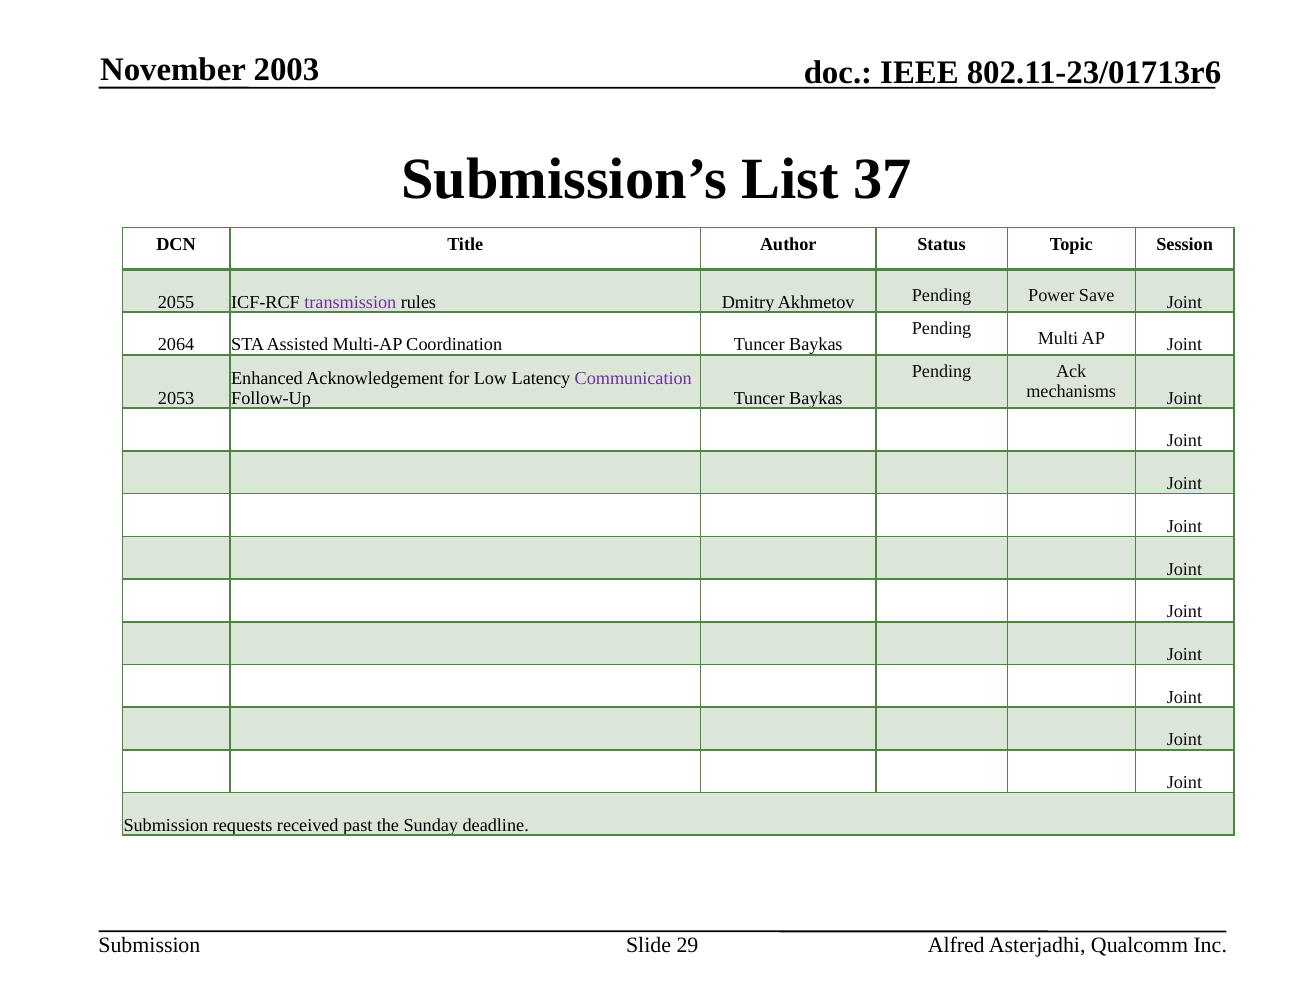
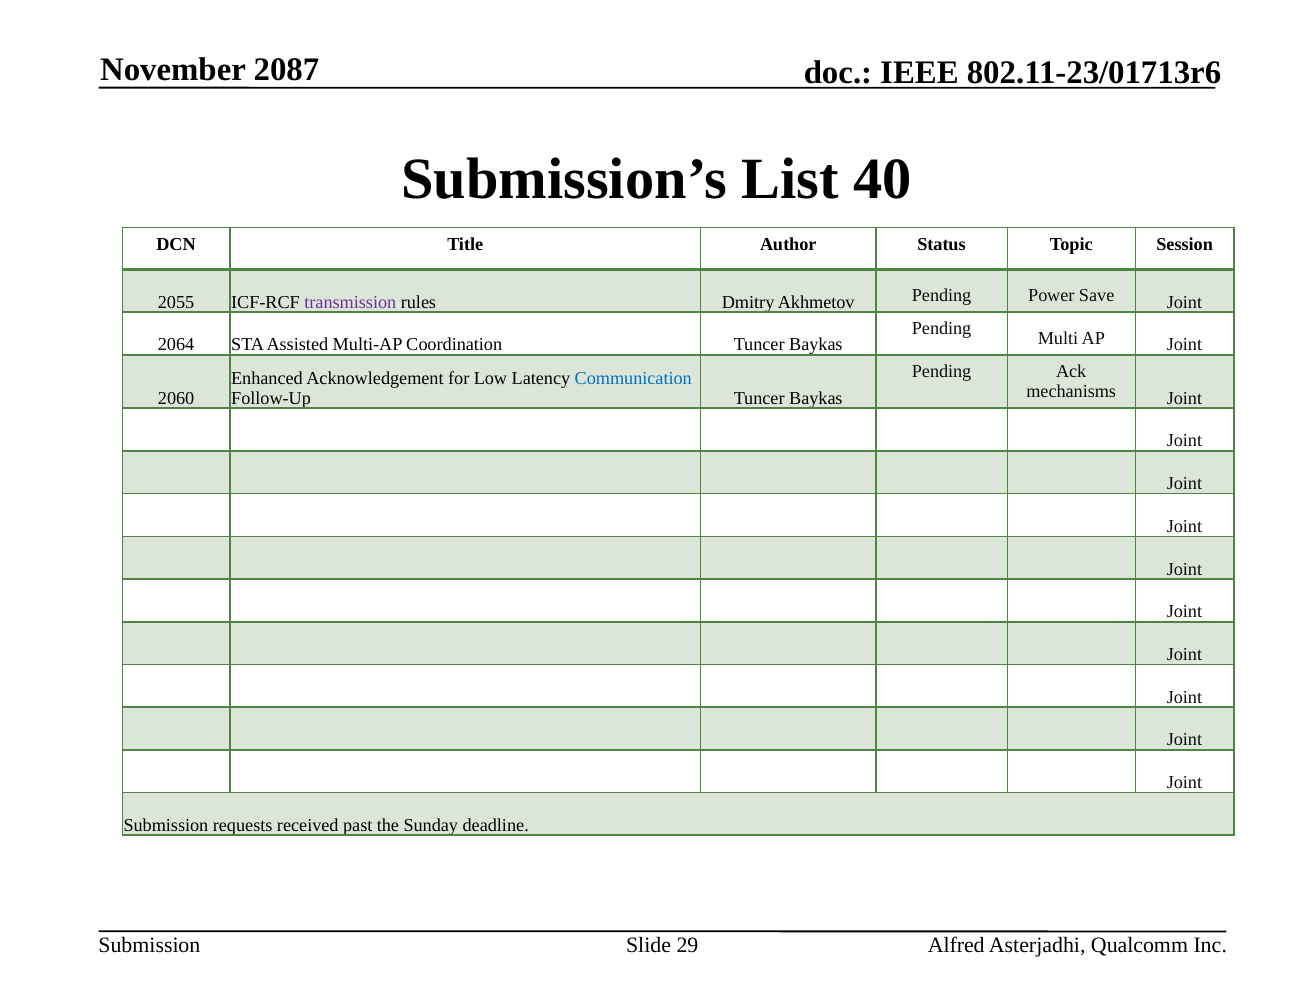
2003: 2003 -> 2087 (286, 70)
37: 37 -> 40 (883, 179)
Communication colour: purple -> blue (633, 378)
2053: 2053 -> 2060 (176, 398)
